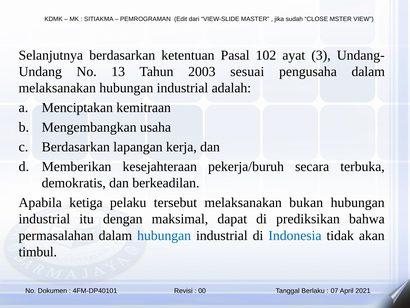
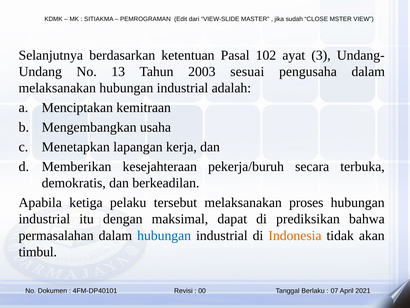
Berdasarkan: Berdasarkan -> Menetapkan (76, 147)
bukan: bukan -> proses (306, 202)
Indonesia colour: blue -> orange (295, 235)
